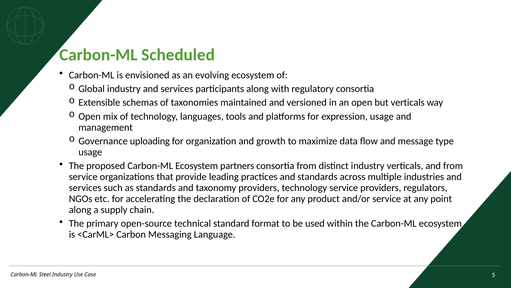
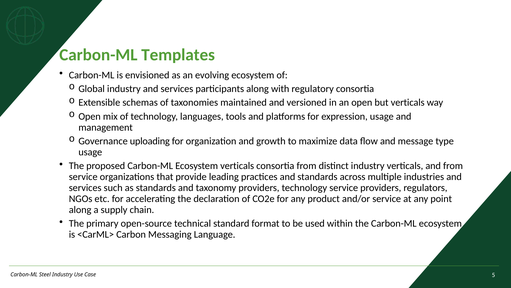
Scheduled: Scheduled -> Templates (178, 55)
Ecosystem partners: partners -> verticals (237, 166)
